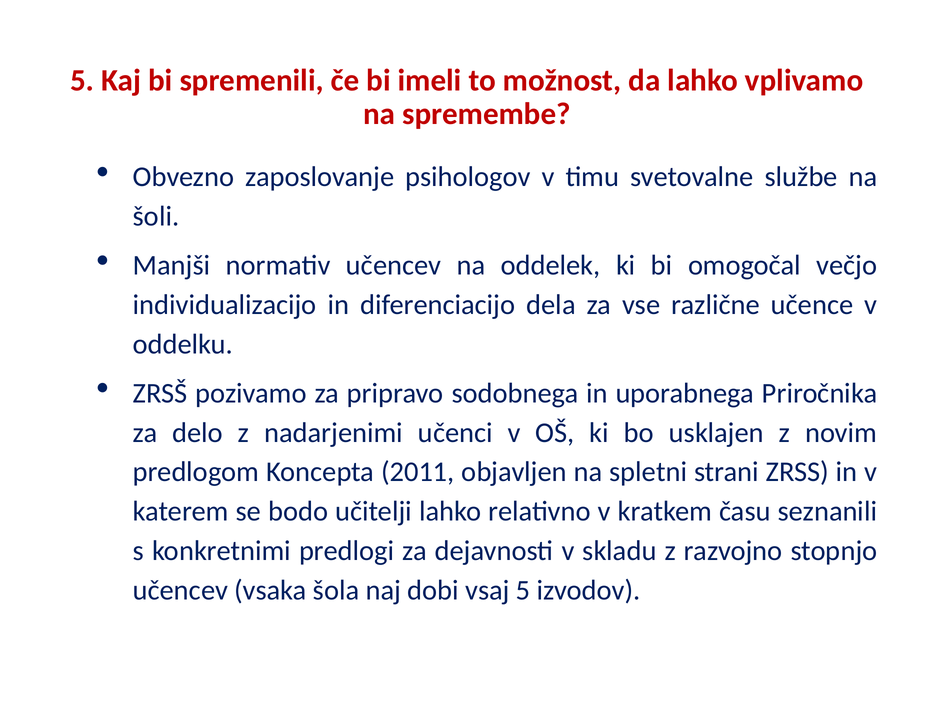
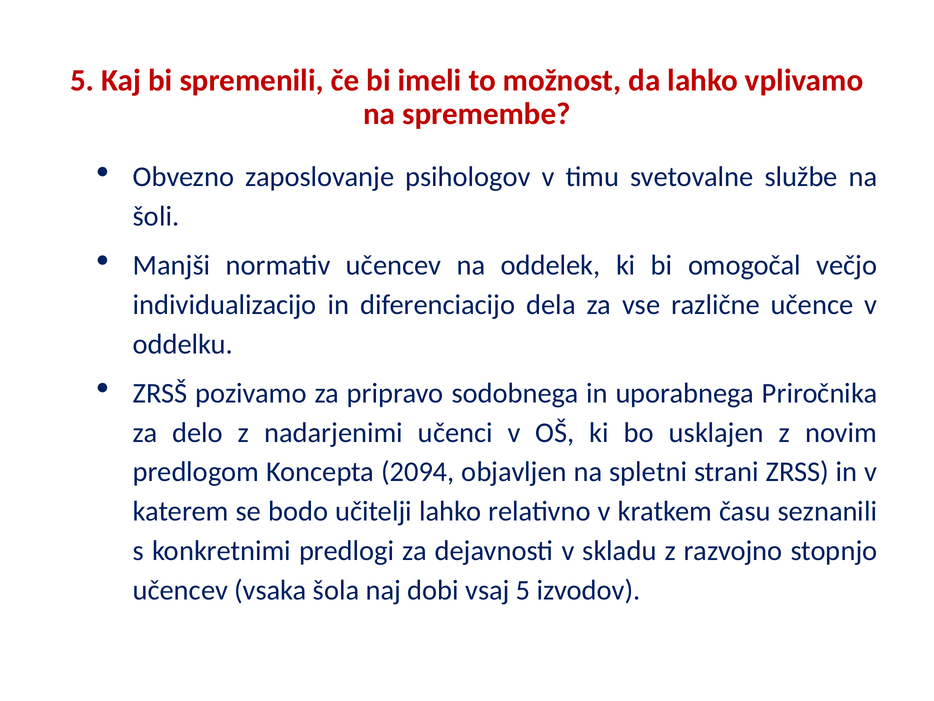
2011: 2011 -> 2094 (418, 472)
